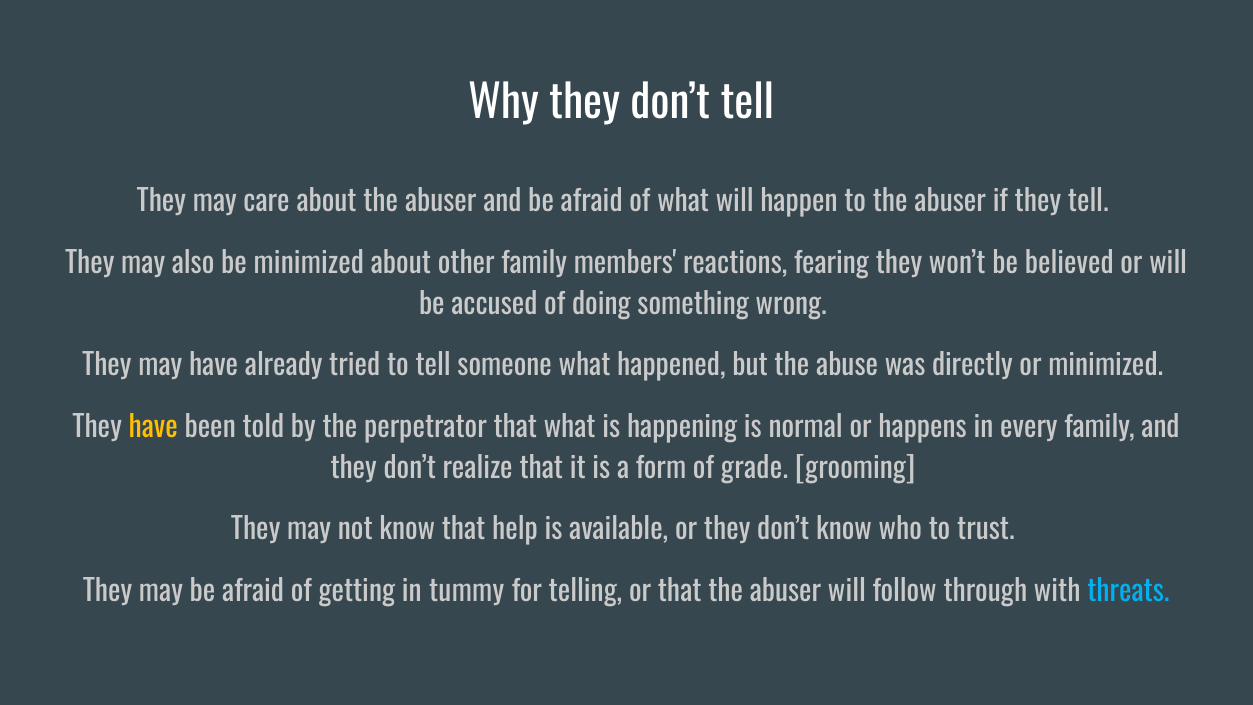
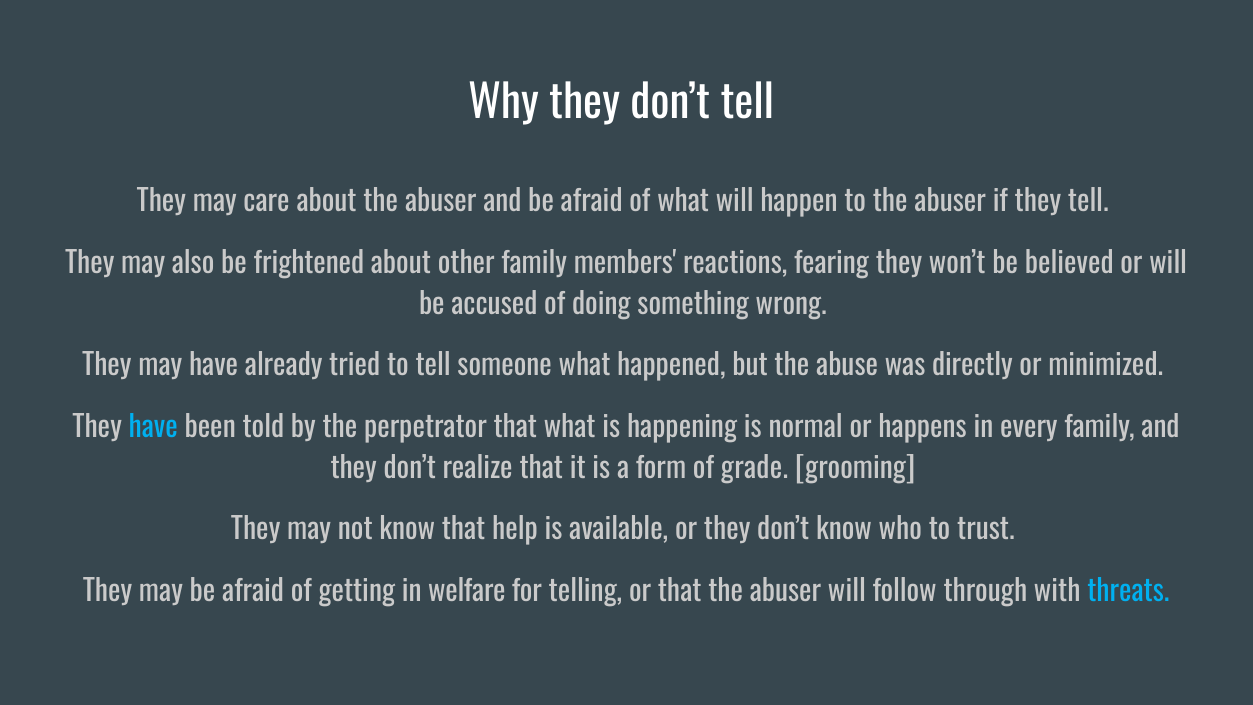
be minimized: minimized -> frightened (309, 263)
have colour: yellow -> light blue (153, 428)
tummy: tummy -> welfare (467, 592)
